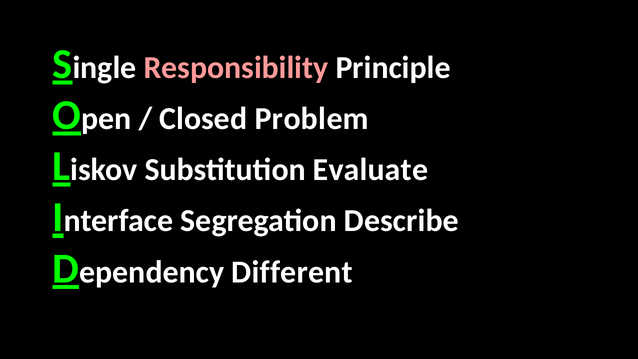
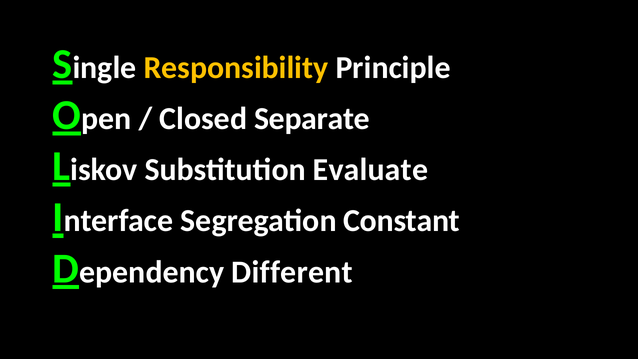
Responsibility colour: pink -> yellow (236, 68)
Problem: Problem -> Separate (312, 119)
Describe: Describe -> Constant (402, 221)
